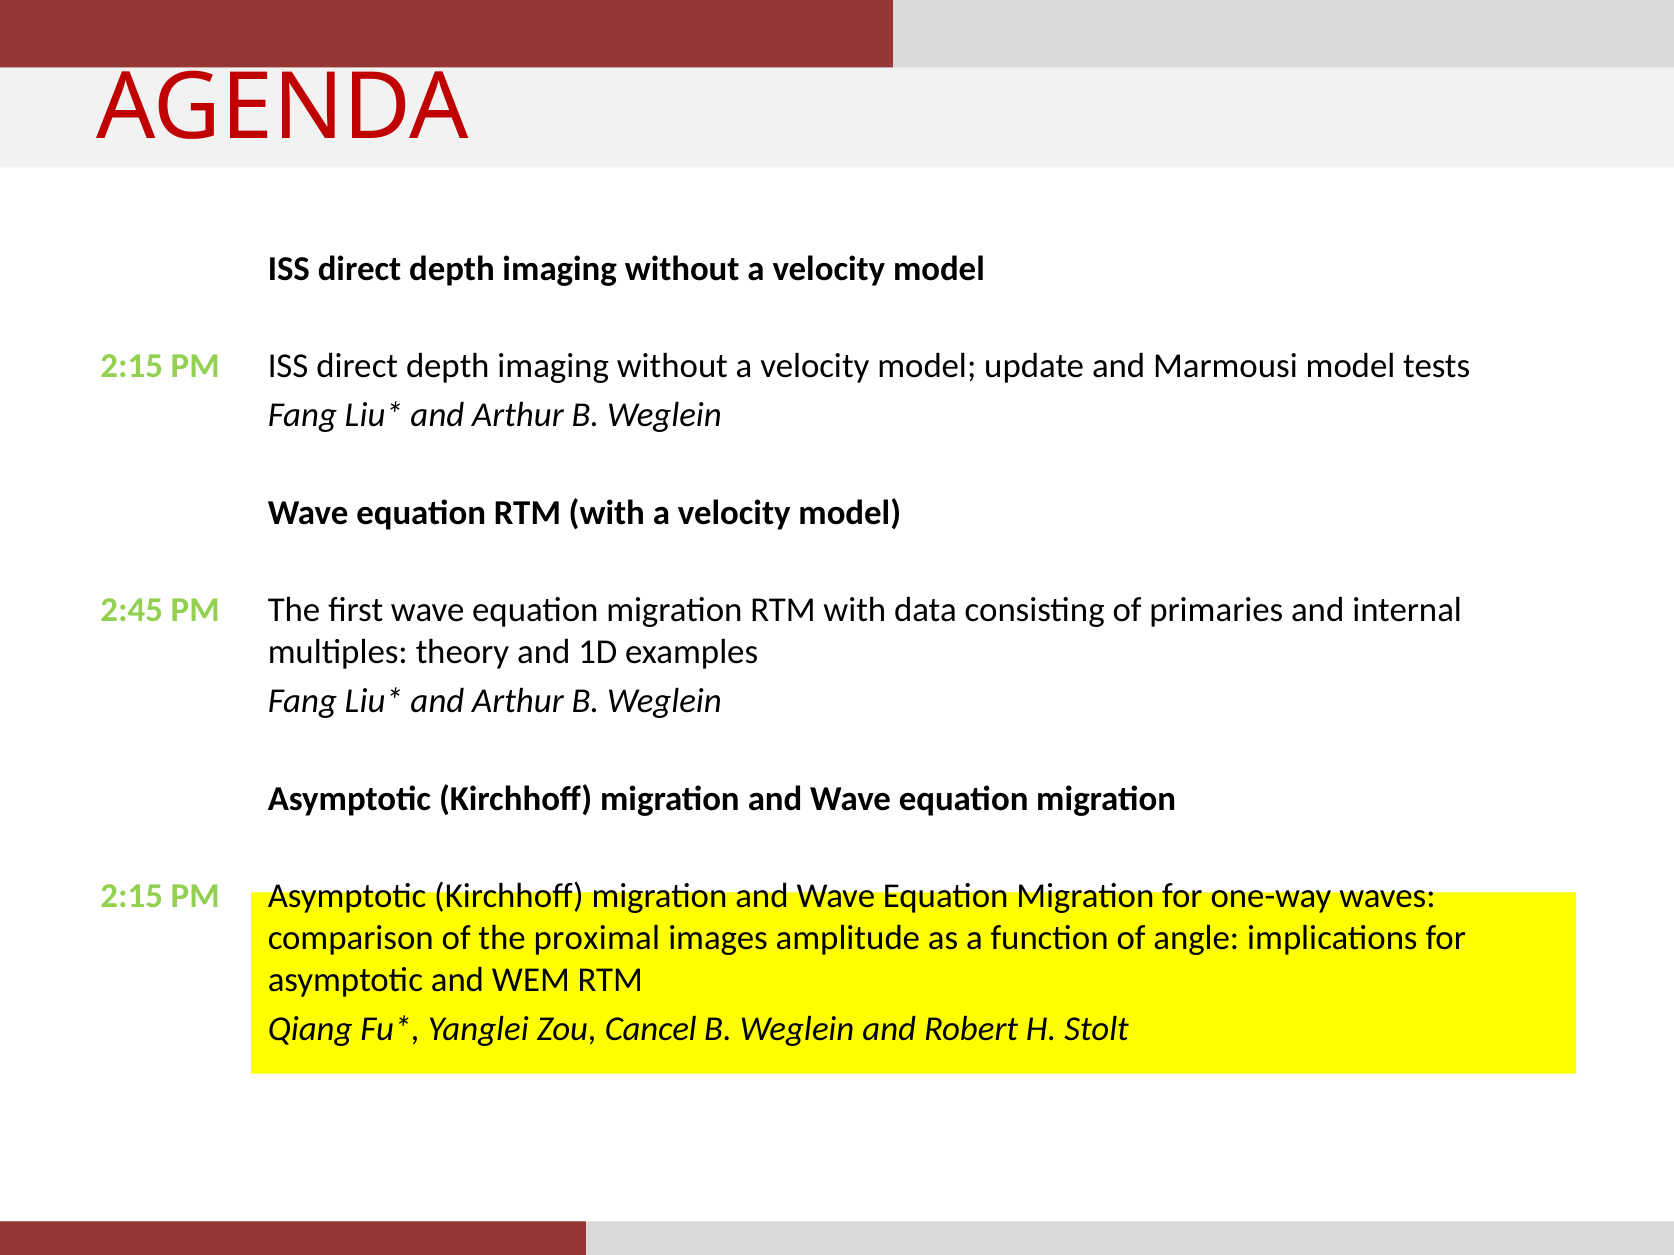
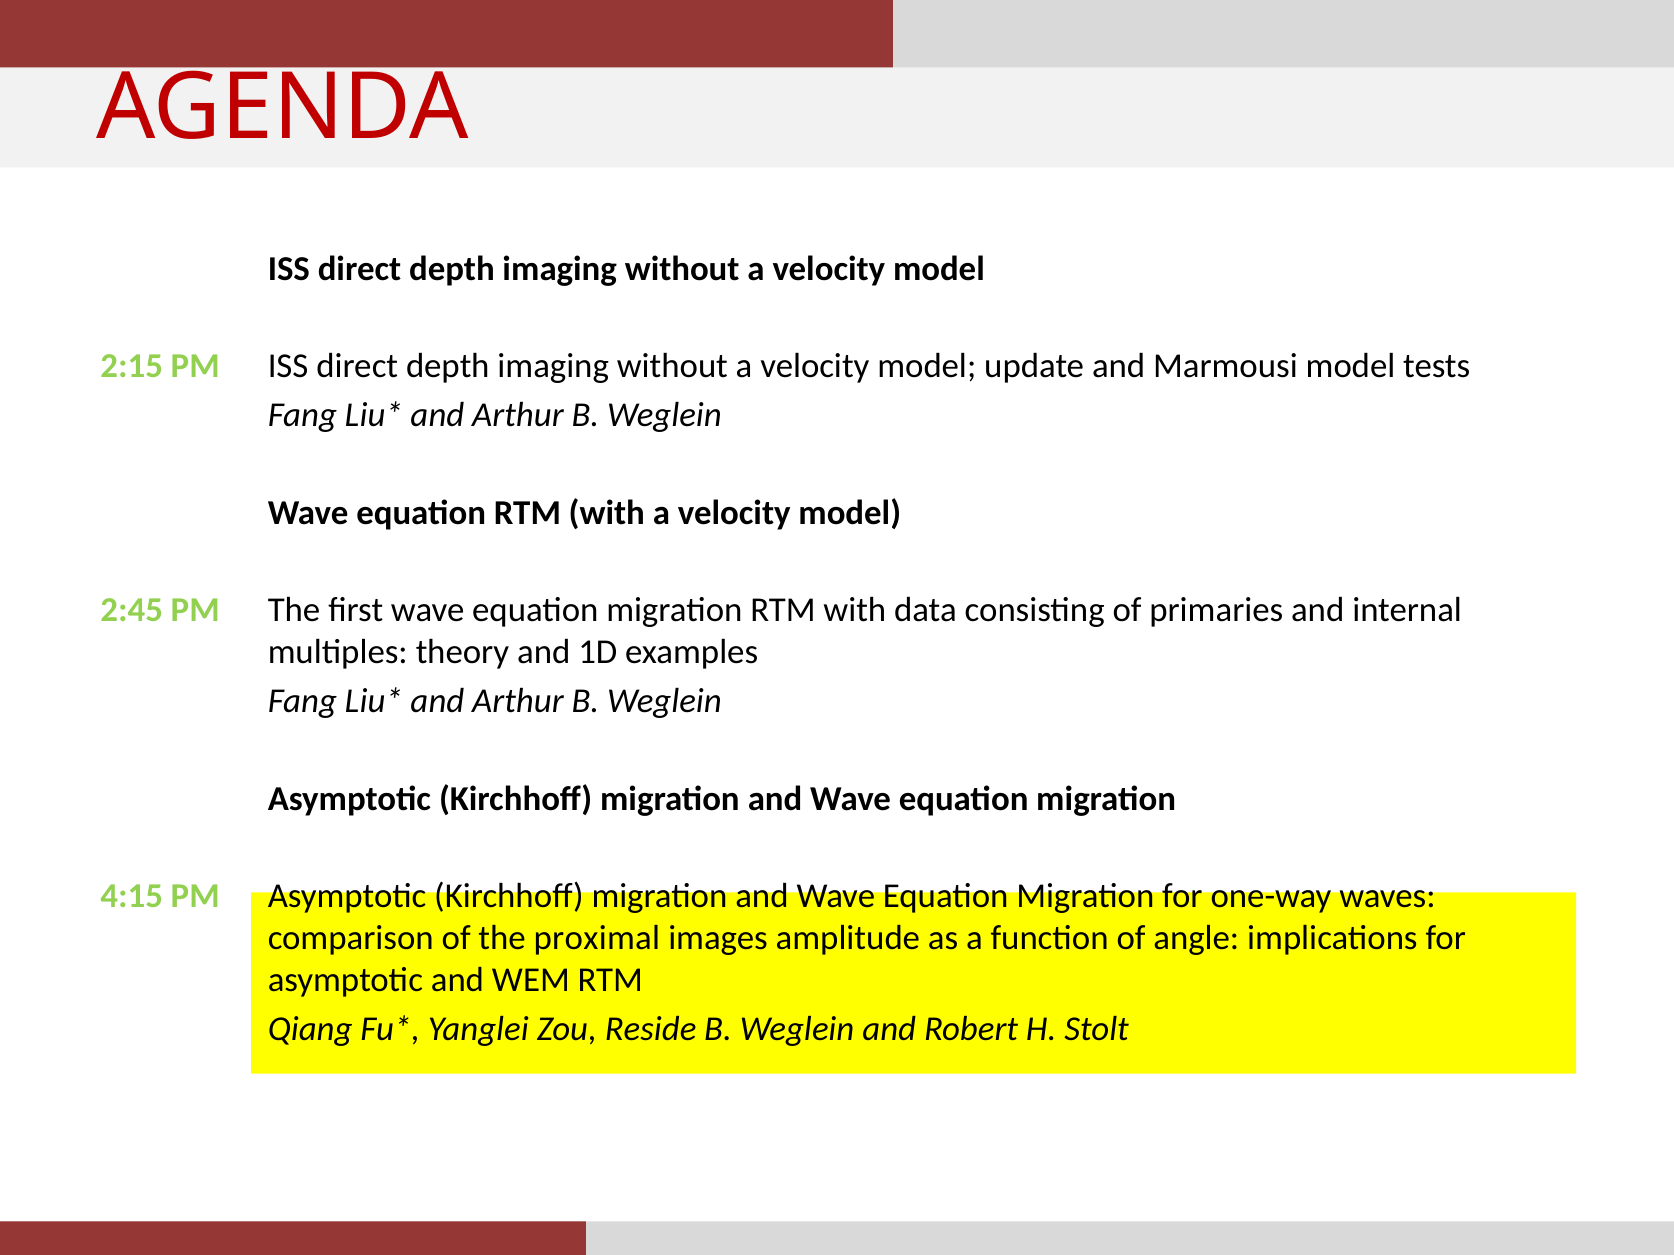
2:15: 2:15 -> 4:15 (132, 897)
Cancel: Cancel -> Reside (651, 1029)
